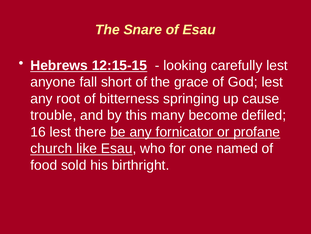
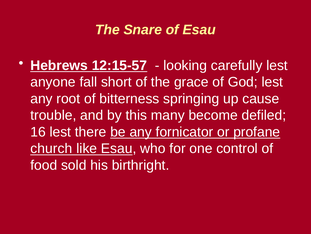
12:15-15: 12:15-15 -> 12:15-57 (119, 65)
named: named -> control (237, 148)
